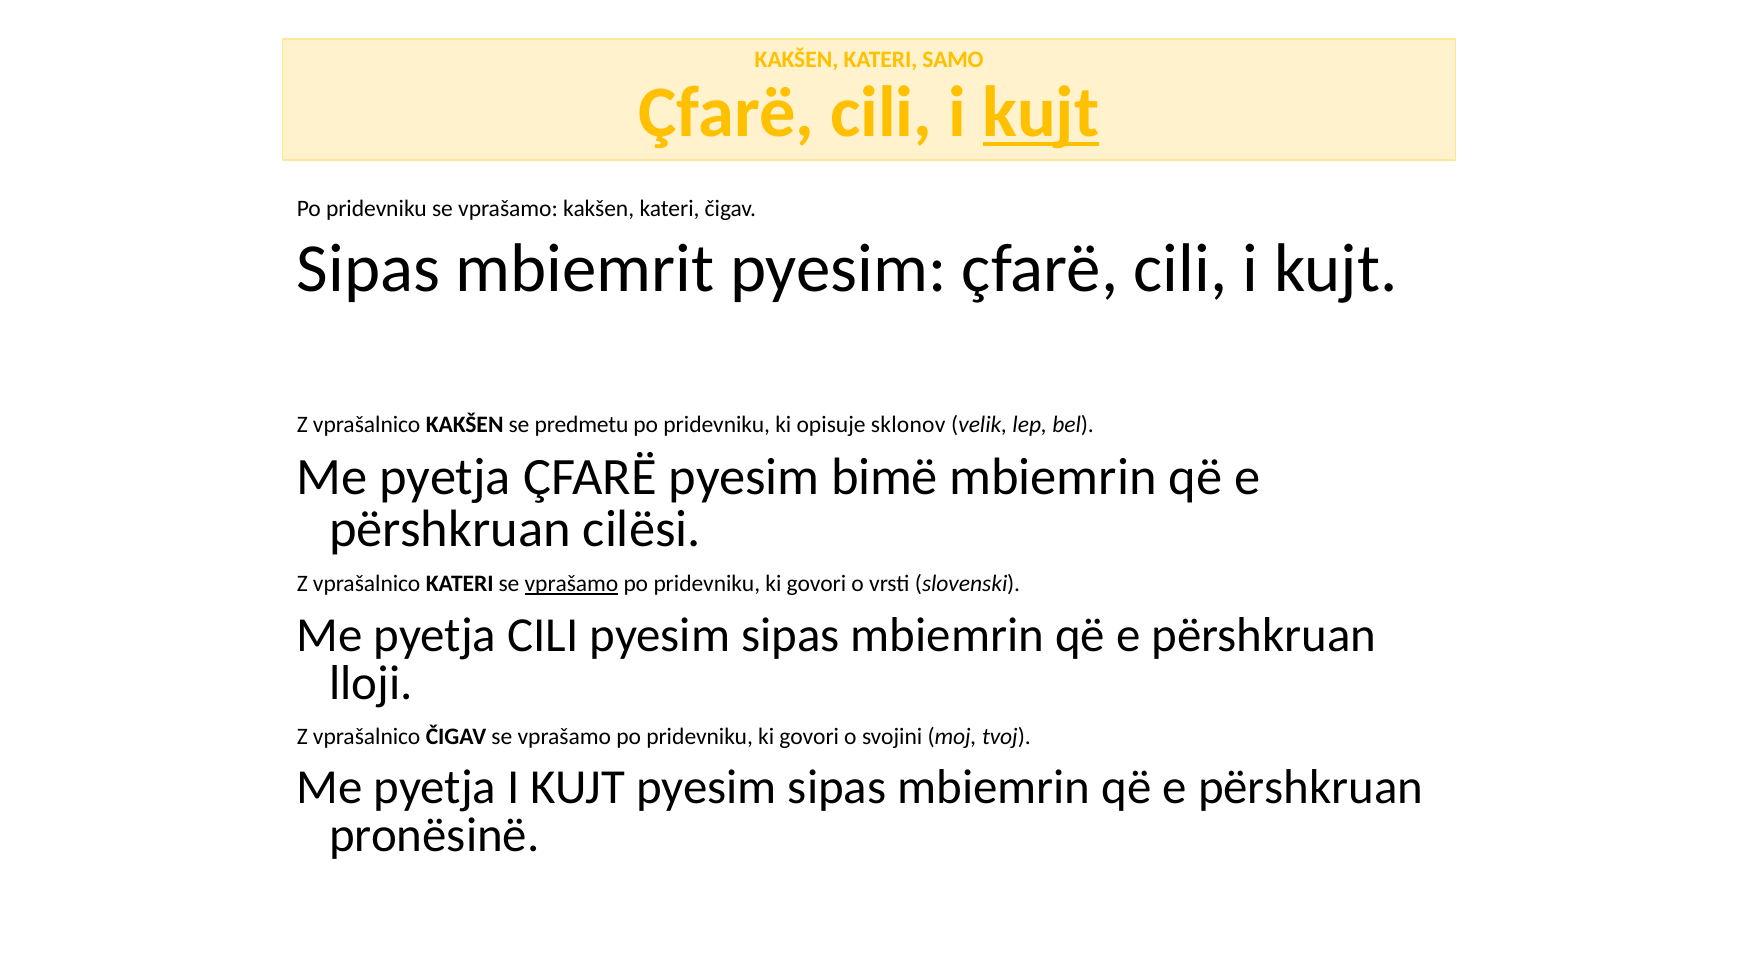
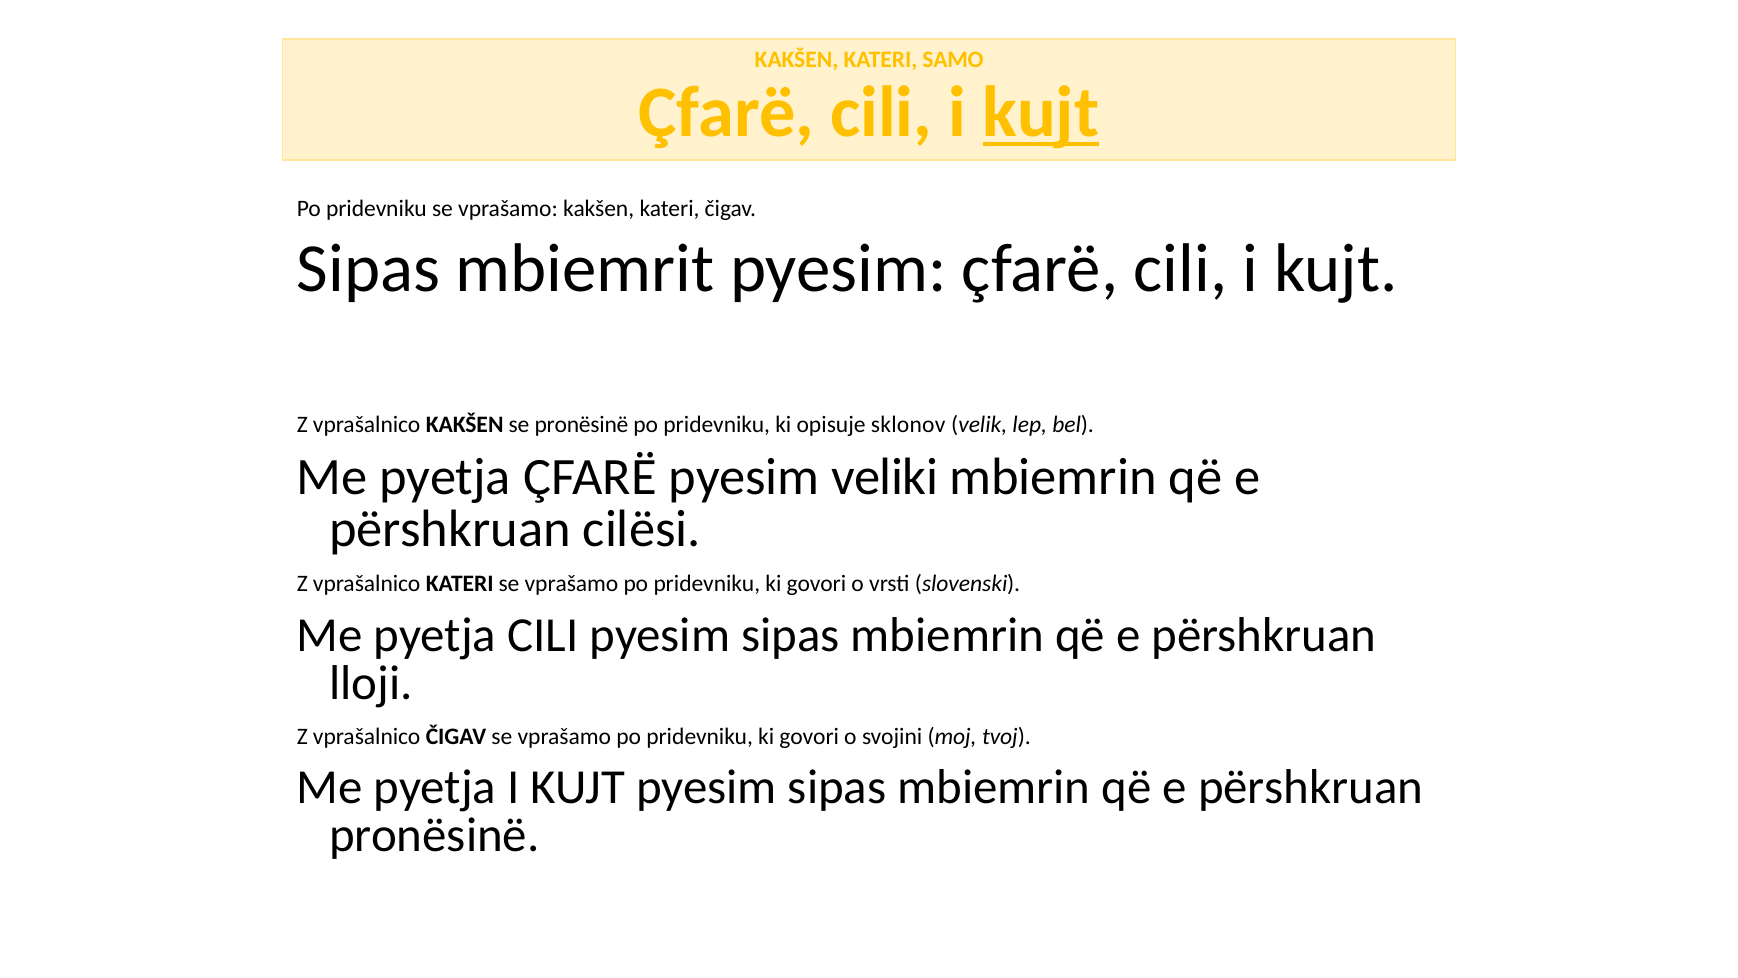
se predmetu: predmetu -> pronësinë (582, 424)
bimë: bimë -> veliki (885, 477)
vprašamo underline: present -> none (571, 584)
